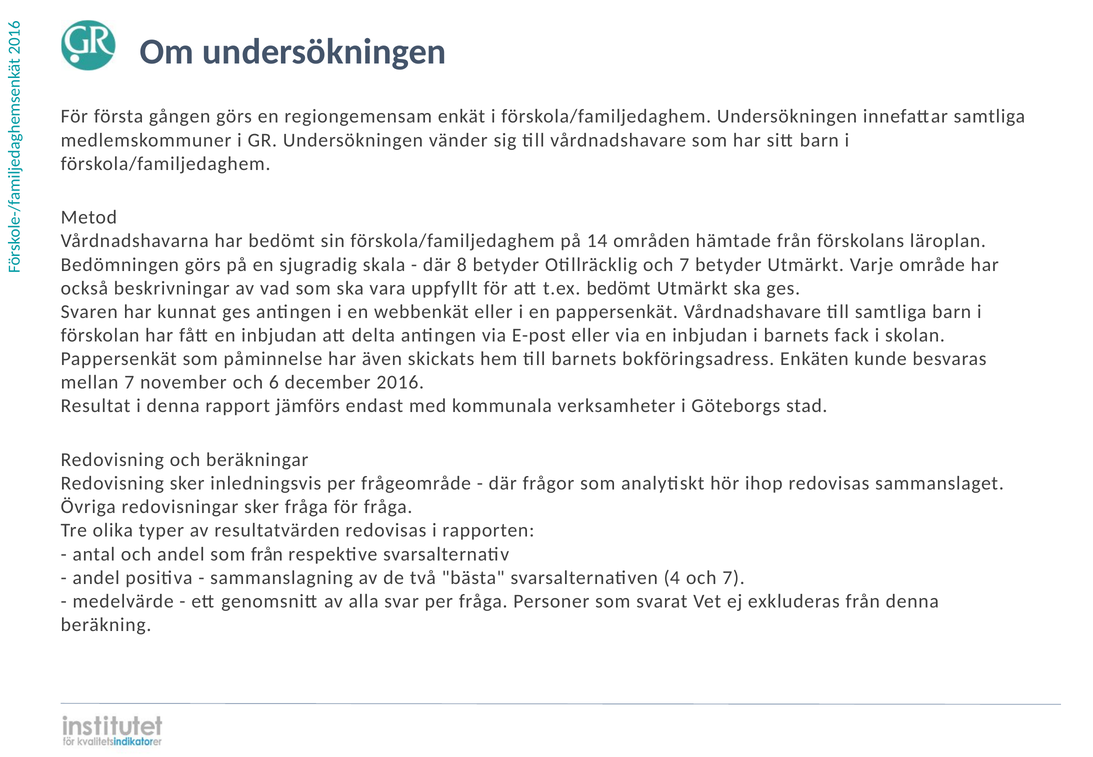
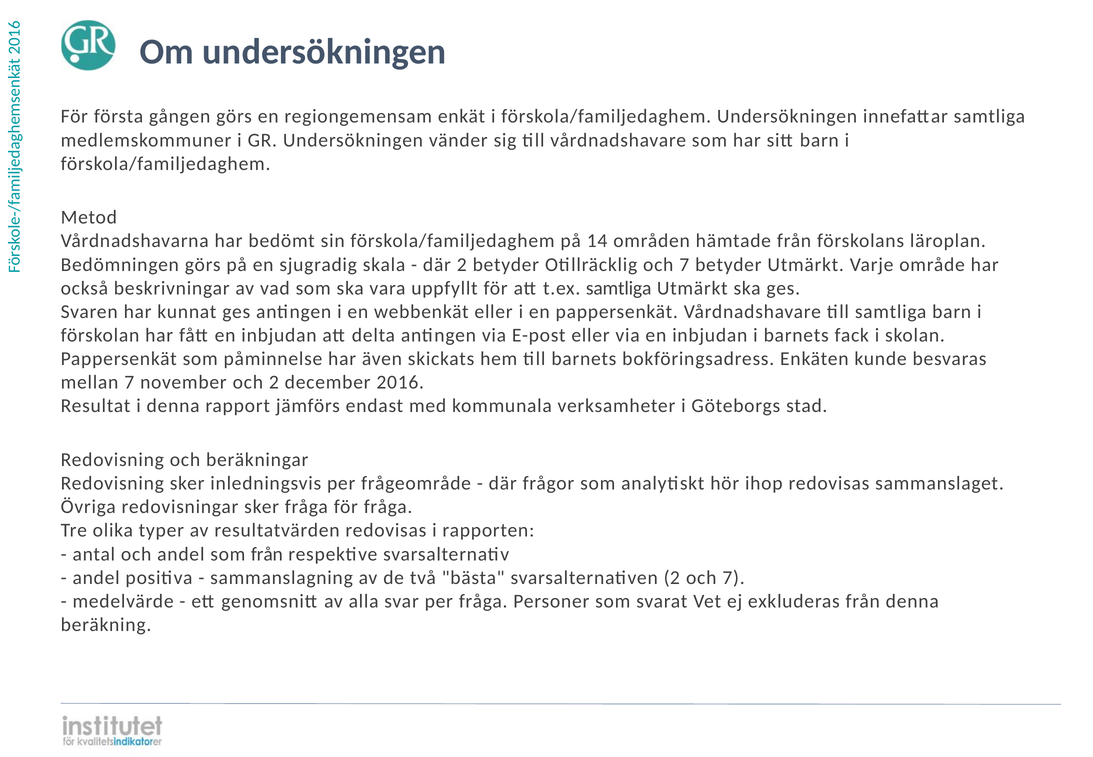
där 8: 8 -> 2 (462, 264)
t.ex bedömt: bedömt -> samtliga (619, 288)
och 6: 6 -> 2 (274, 382)
svarsalternativen 4: 4 -> 2 (672, 577)
